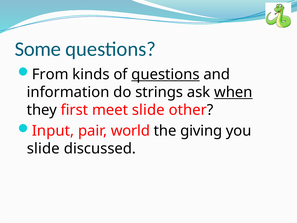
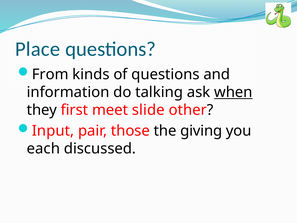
Some: Some -> Place (38, 49)
questions underline: present -> none (165, 74)
strings: strings -> talking (159, 92)
world: world -> those (130, 131)
slide: slide -> each (43, 149)
